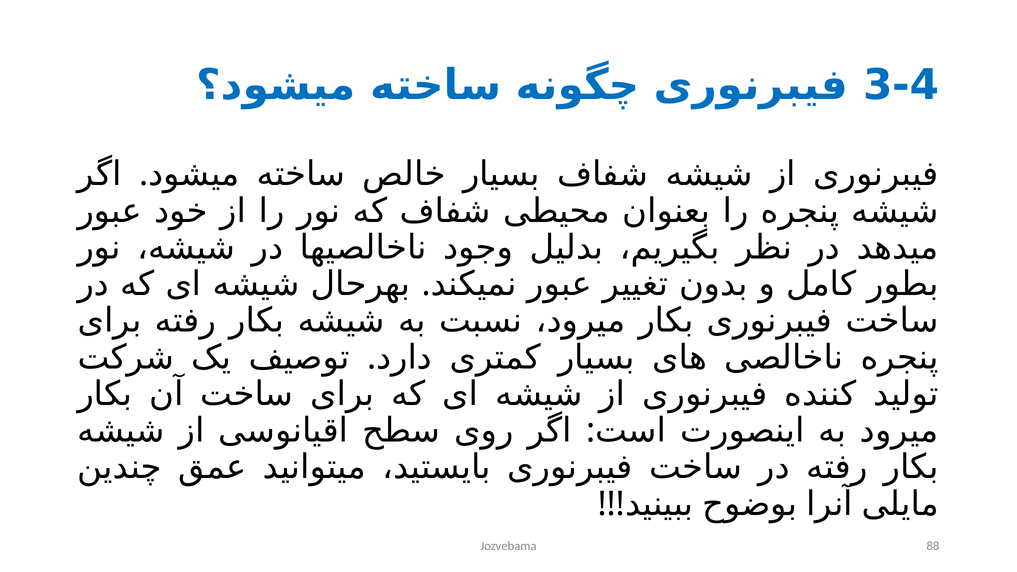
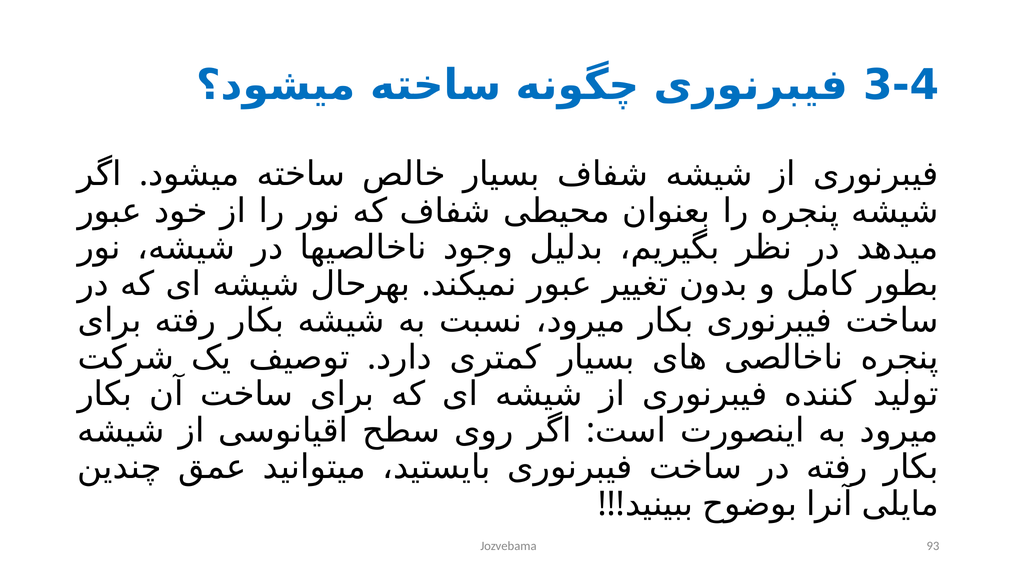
88: 88 -> 93 (933, 546)
